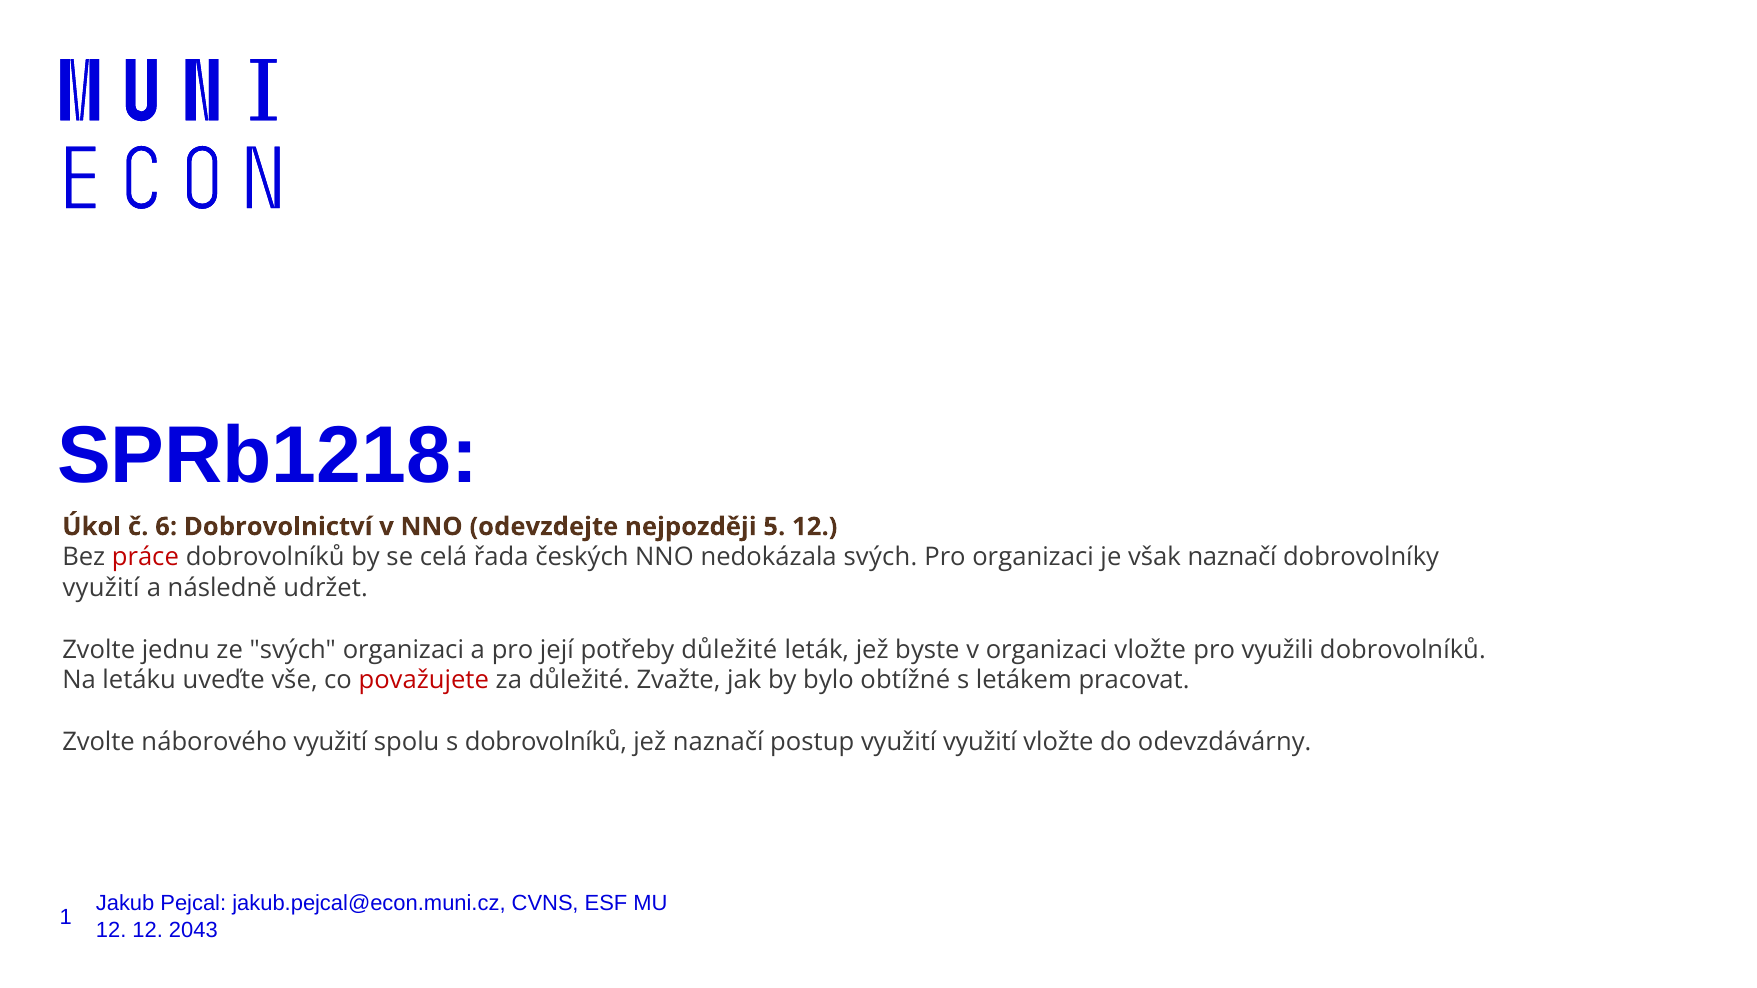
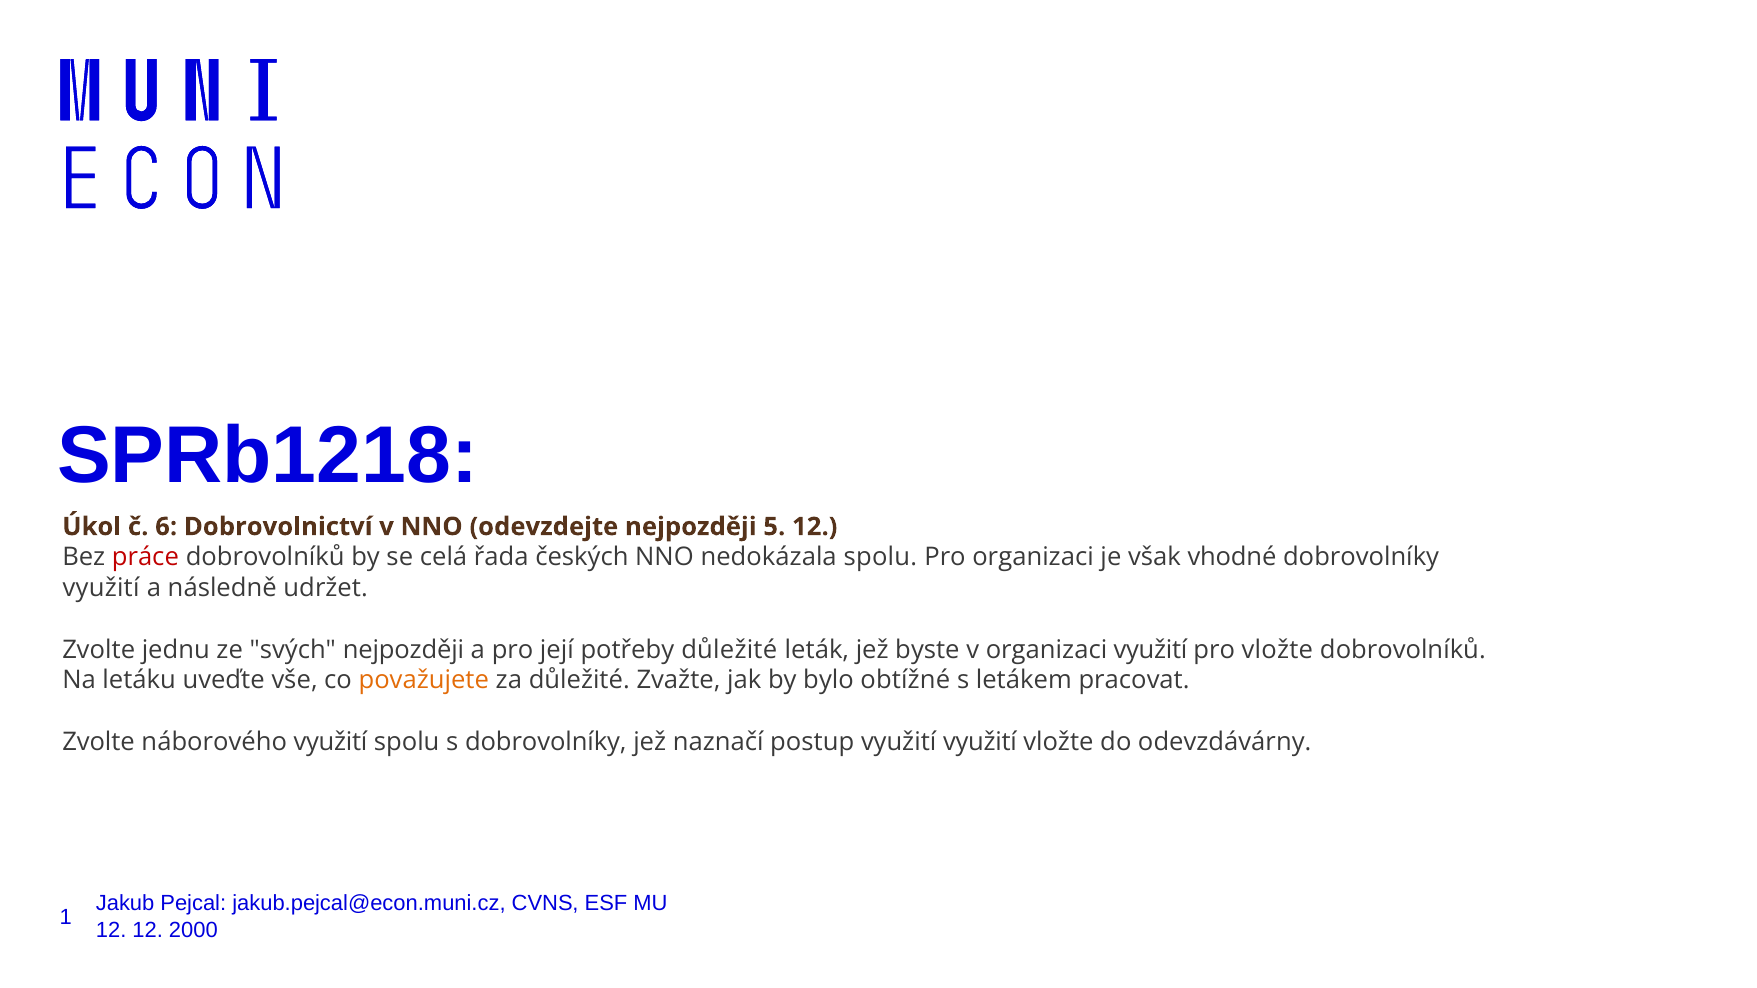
nedokázala svých: svých -> spolu (880, 558)
však naznačí: naznačí -> vhodné (1232, 558)
svých organizaci: organizaci -> nejpozději (403, 650)
organizaci vložte: vložte -> využití (1150, 650)
pro využili: využili -> vložte (1277, 650)
považujete colour: red -> orange (424, 681)
s dobrovolníků: dobrovolníků -> dobrovolníky (546, 742)
2043: 2043 -> 2000 (193, 930)
